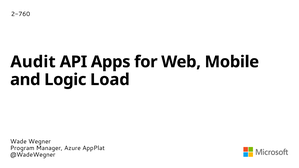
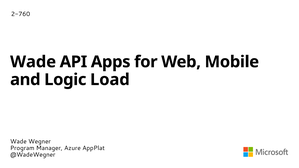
Audit: Audit -> Wade (33, 62)
